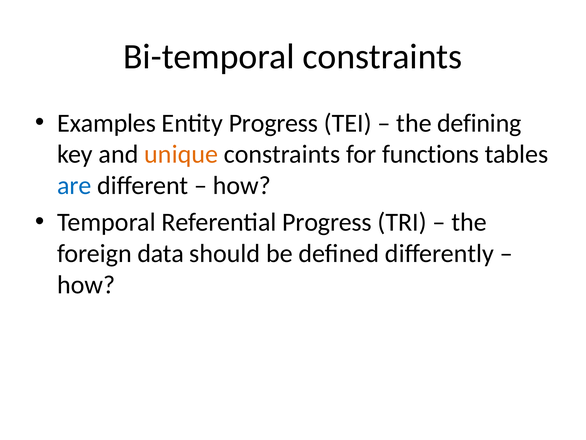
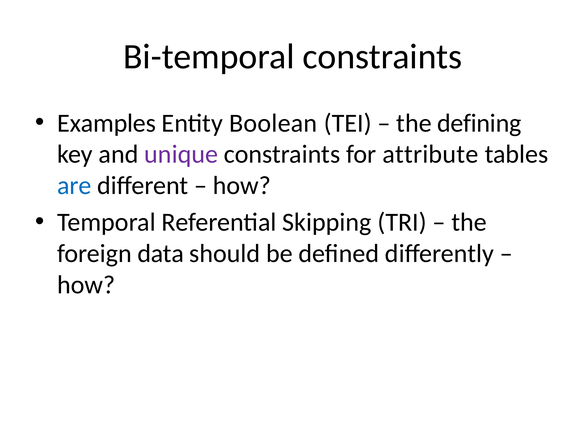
Entity Progress: Progress -> Boolean (273, 123)
unique colour: orange -> purple (181, 154)
functions: functions -> attribute (430, 154)
Referential Progress: Progress -> Skipping (327, 222)
